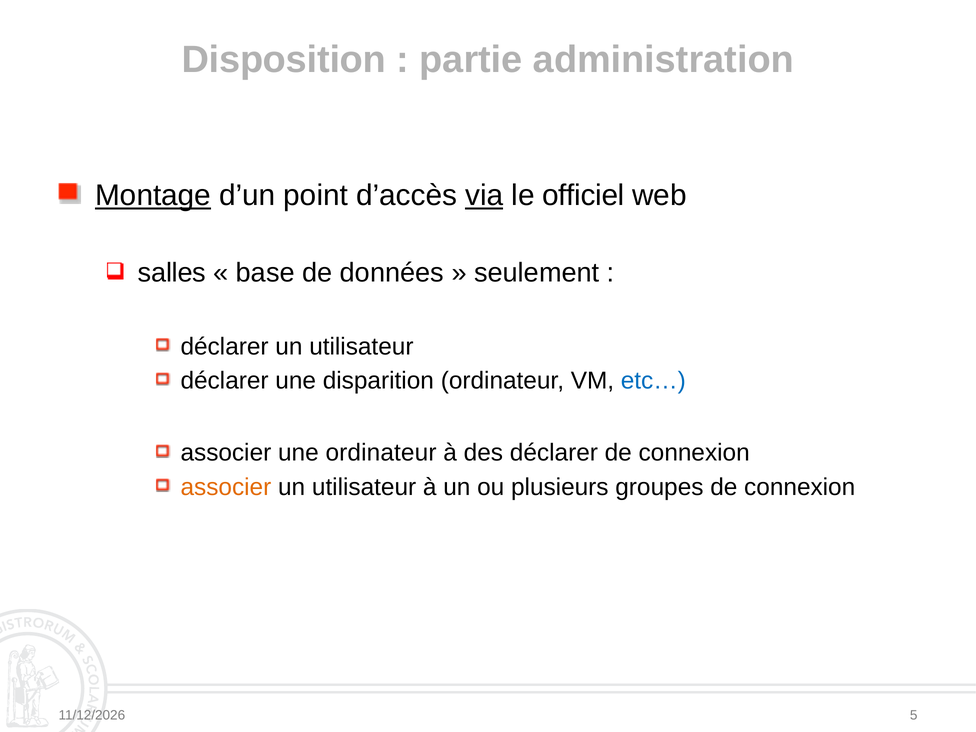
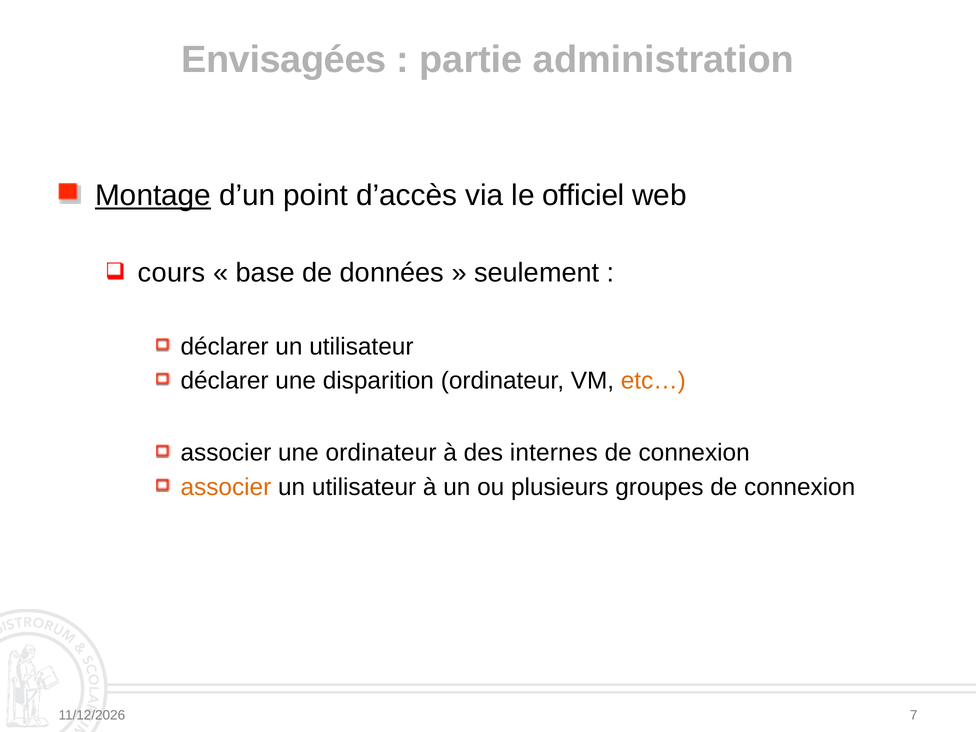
Disposition: Disposition -> Envisagées (284, 60)
via underline: present -> none (484, 196)
salles: salles -> cours (172, 273)
etc… colour: blue -> orange (653, 381)
des déclarer: déclarer -> internes (554, 453)
5: 5 -> 7 (914, 715)
